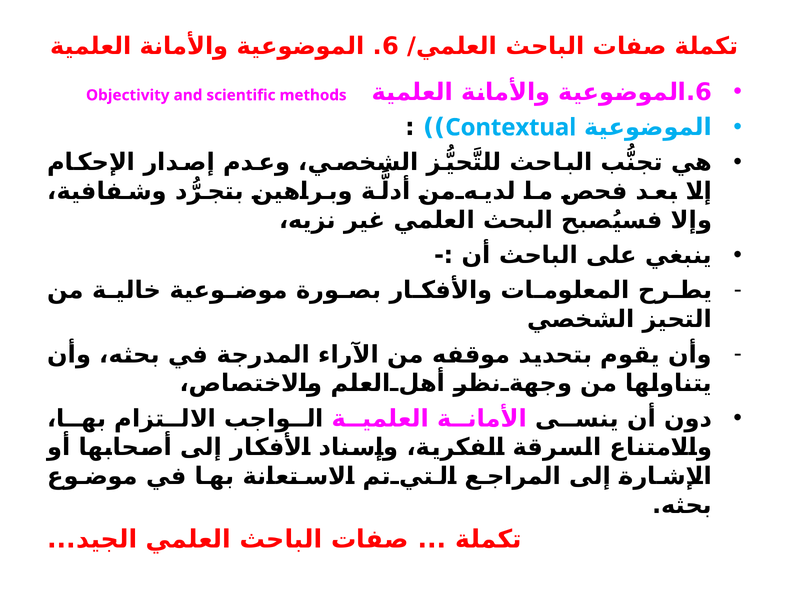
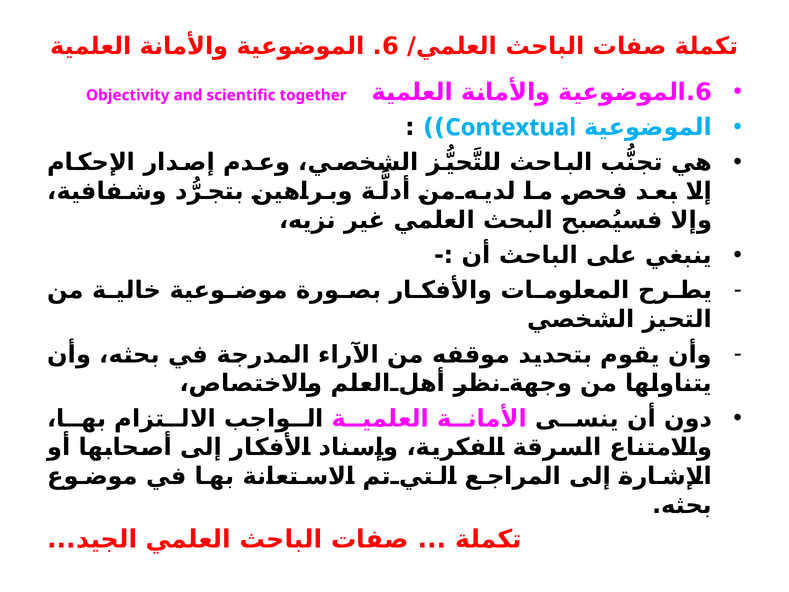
methods: methods -> together (313, 95)
